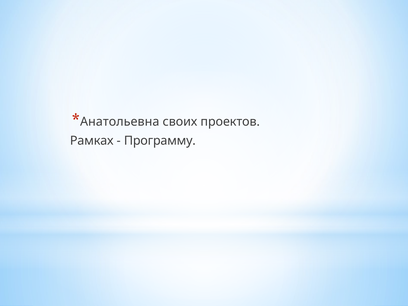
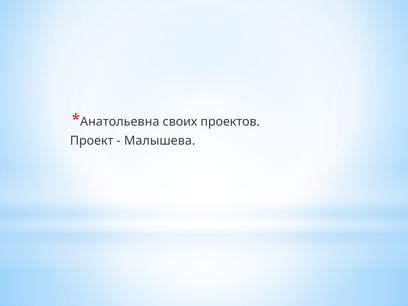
Рамках: Рамках -> Проект (92, 141)
Программу: Программу -> Малышева (160, 141)
